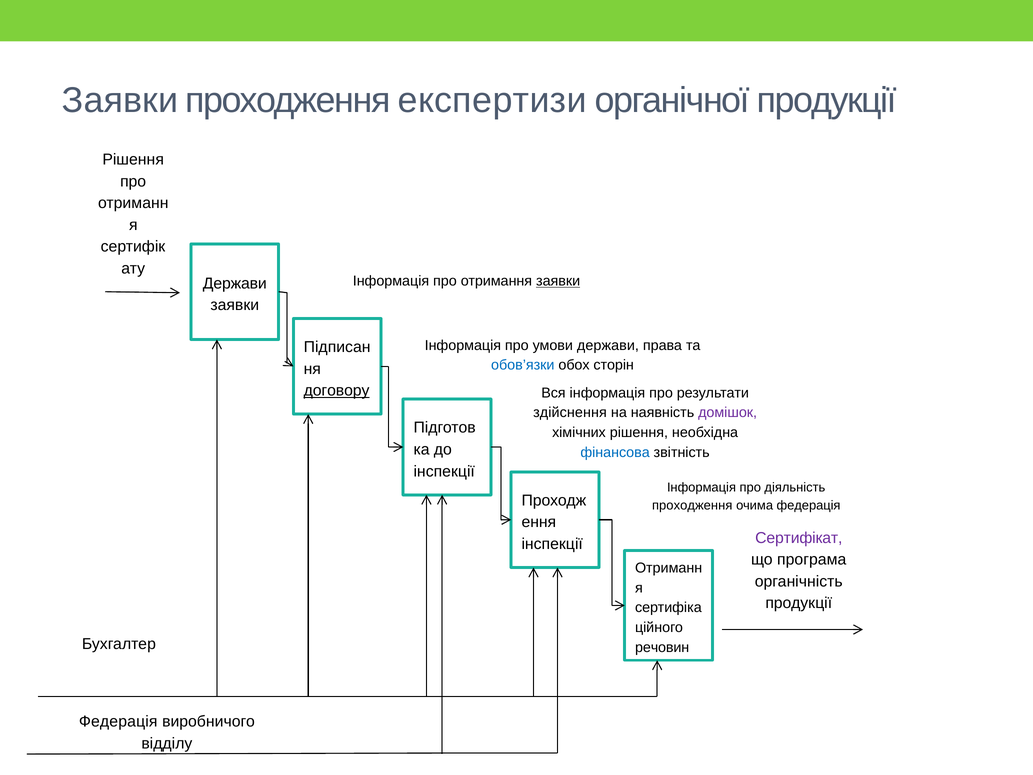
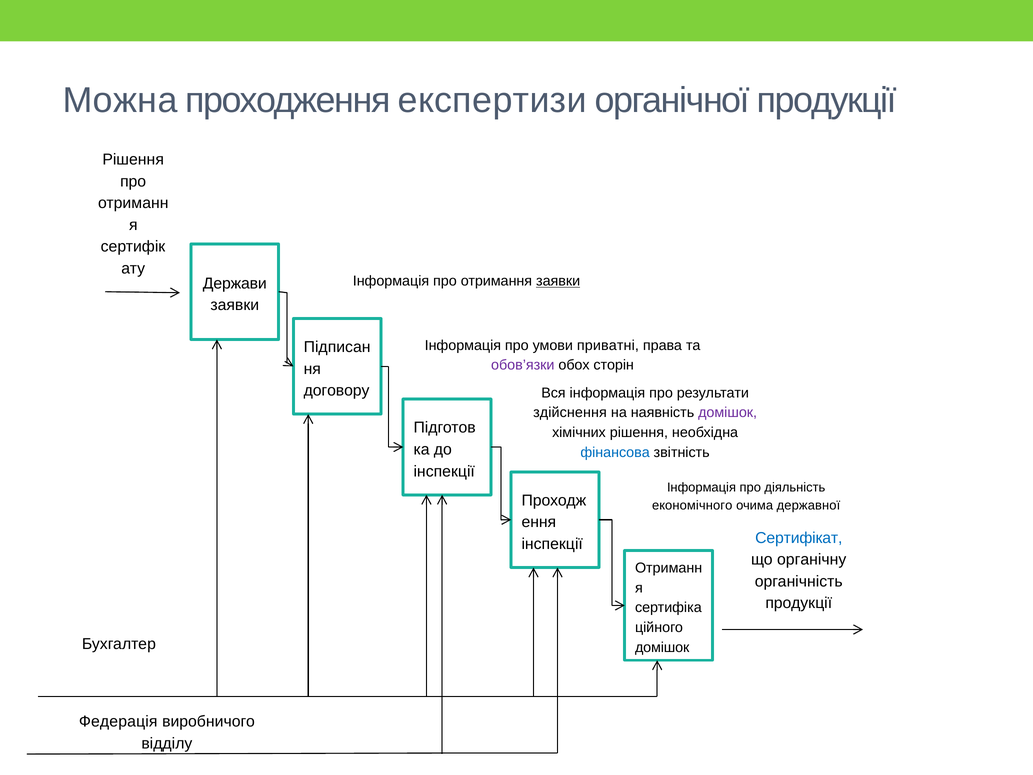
Заявки: Заявки -> Можна (120, 100)
умови держави: держави -> приватні (608, 345)
обов’язки colour: blue -> purple (523, 365)
договору underline: present -> none (337, 390)
проходження: проходження -> економічного (692, 505)
очима федерація: федерація -> державної (808, 505)
Сертифікат colour: purple -> blue (799, 538)
програма: програма -> органічну (812, 560)
речовин: речовин -> домішок (662, 647)
